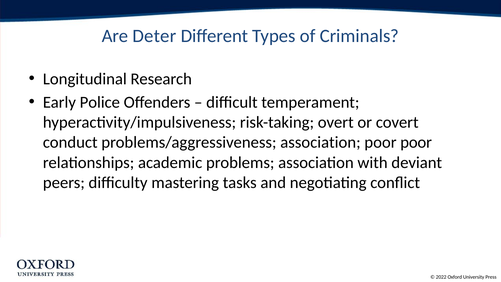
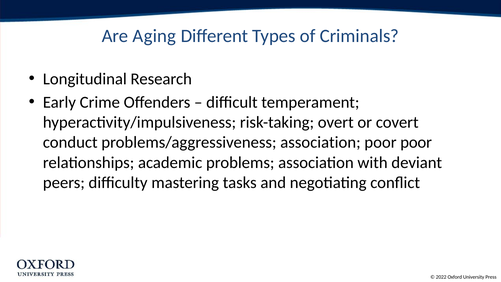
Deter: Deter -> Aging (154, 36)
Police: Police -> Crime (100, 102)
